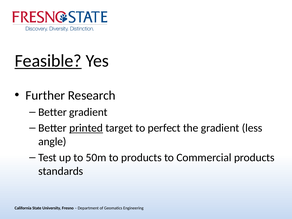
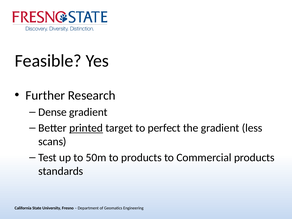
Feasible underline: present -> none (48, 61)
Better: Better -> Dense (53, 112)
angle: angle -> scans (52, 142)
